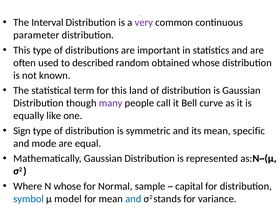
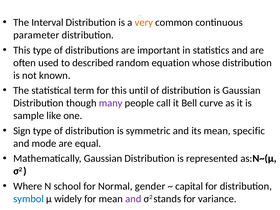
very colour: purple -> orange (144, 22)
obtained: obtained -> equation (171, 63)
land: land -> until (139, 90)
equally: equally -> sample (29, 116)
N whose: whose -> school (67, 186)
sample: sample -> gender (150, 186)
model: model -> widely (68, 199)
and colour: blue -> purple (133, 199)
